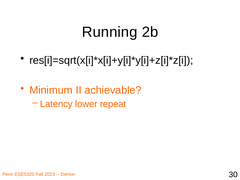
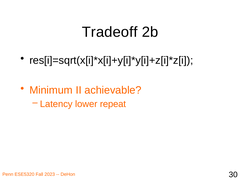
Running: Running -> Tradeoff (110, 32)
